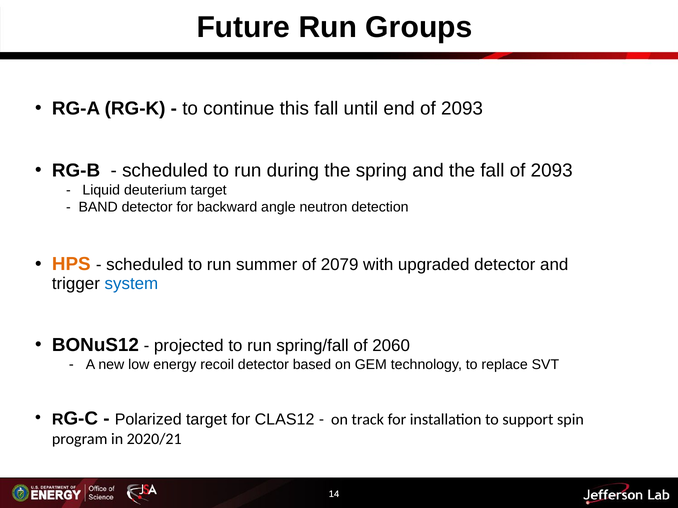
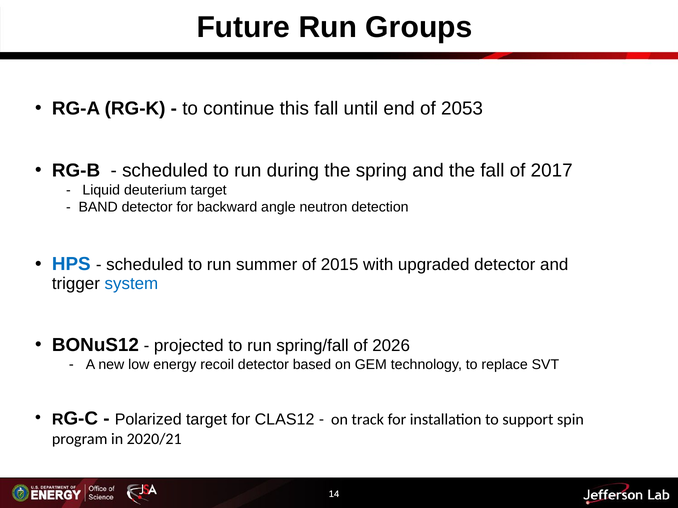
end of 2093: 2093 -> 2053 (462, 109)
fall of 2093: 2093 -> 2017 (552, 171)
HPS colour: orange -> blue (71, 265)
2079: 2079 -> 2015 (340, 265)
2060: 2060 -> 2026 (391, 346)
